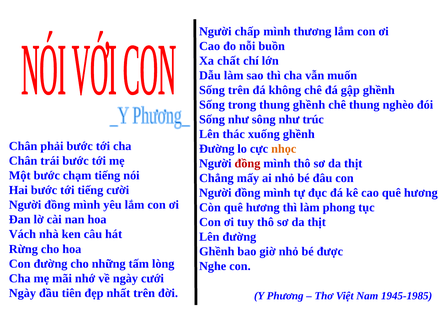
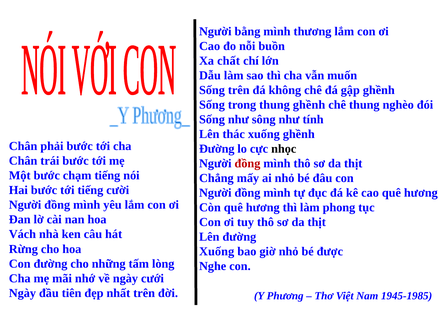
chấp: chấp -> bằng (247, 31)
trúc: trúc -> tính (313, 119)
nhọc colour: orange -> black (284, 148)
Ghềnh: Ghềnh -> Xuống (217, 251)
